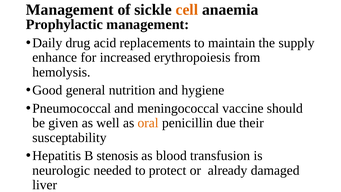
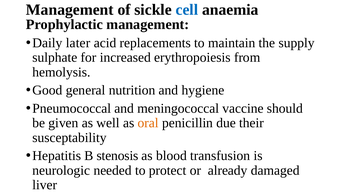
cell colour: orange -> blue (187, 10)
drug: drug -> later (78, 43)
enhance: enhance -> sulphate (55, 57)
